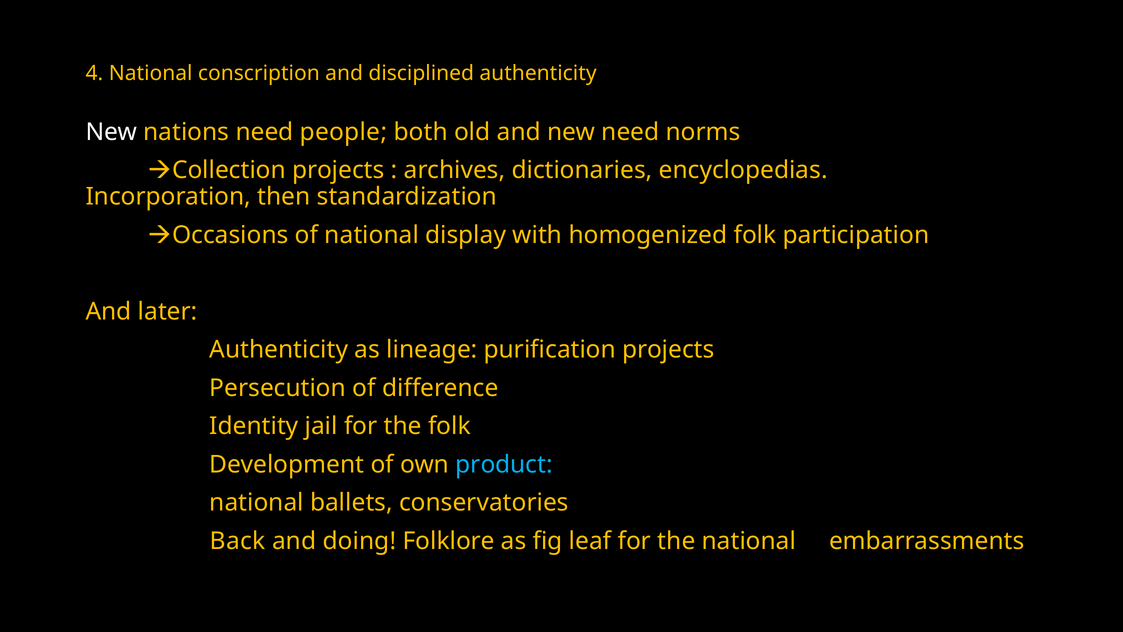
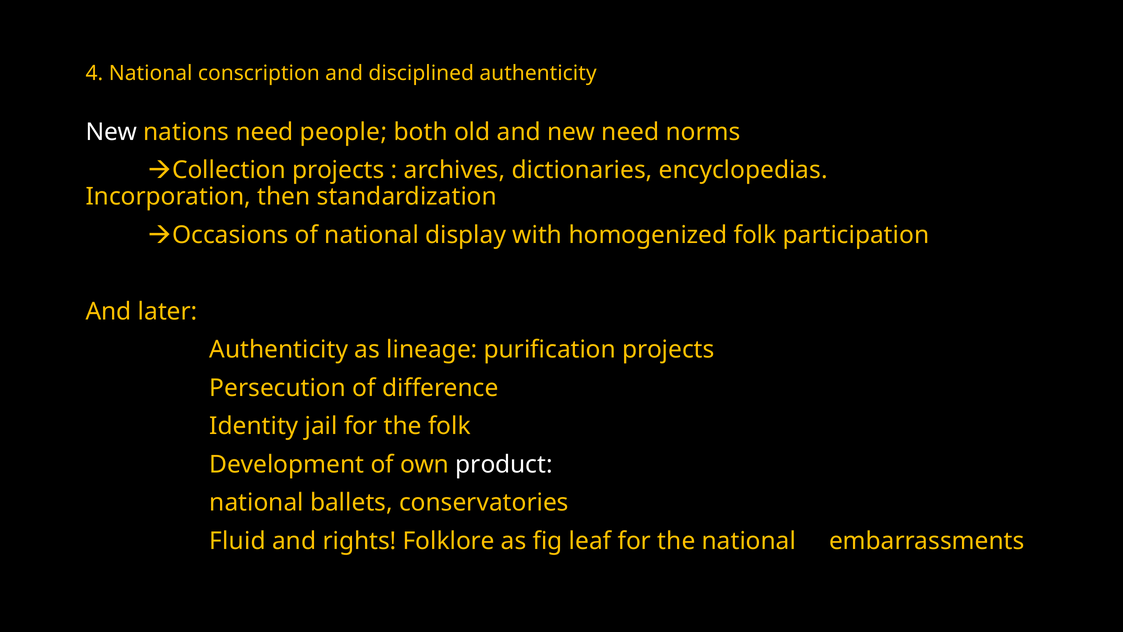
product colour: light blue -> white (504, 464)
Back: Back -> Fluid (238, 541)
doing: doing -> rights (360, 541)
